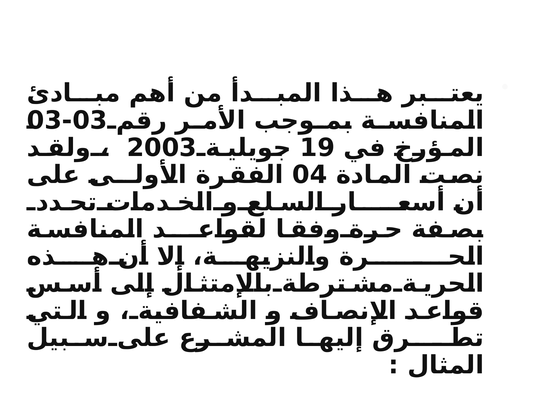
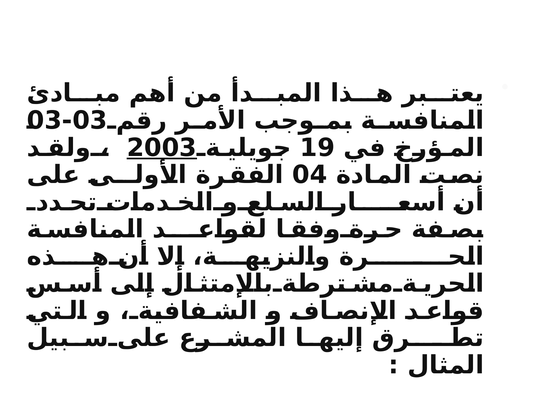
2003 underline: none -> present (162, 148)
